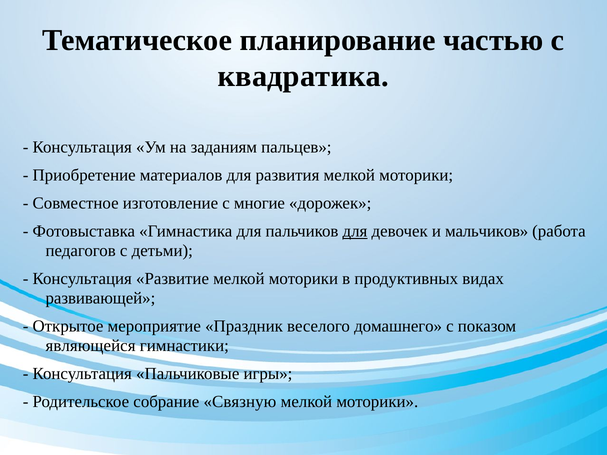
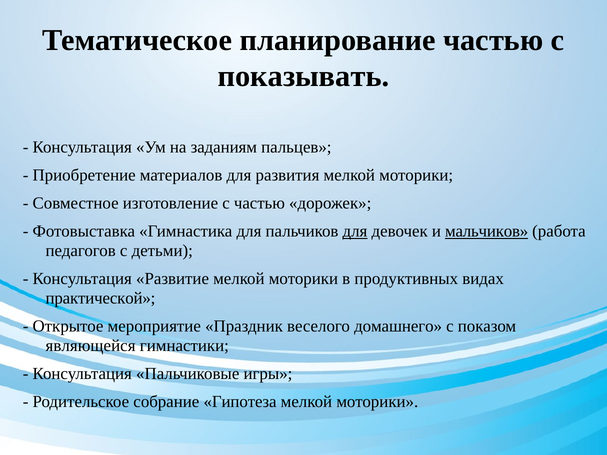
квадратика: квадратика -> показывать (303, 76)
с многие: многие -> частью (259, 203)
мальчиков underline: none -> present (487, 231)
развивающей: развивающей -> практической (100, 298)
Связную: Связную -> Гипотеза (240, 402)
